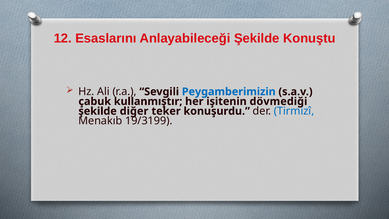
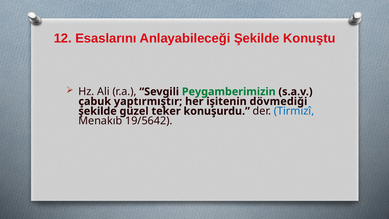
Peygamberimizin colour: blue -> green (229, 92)
kullanmıştır: kullanmıştır -> yaptırmıştır (148, 101)
diğer: diğer -> güzel (134, 111)
19/3199: 19/3199 -> 19/5642 (149, 121)
